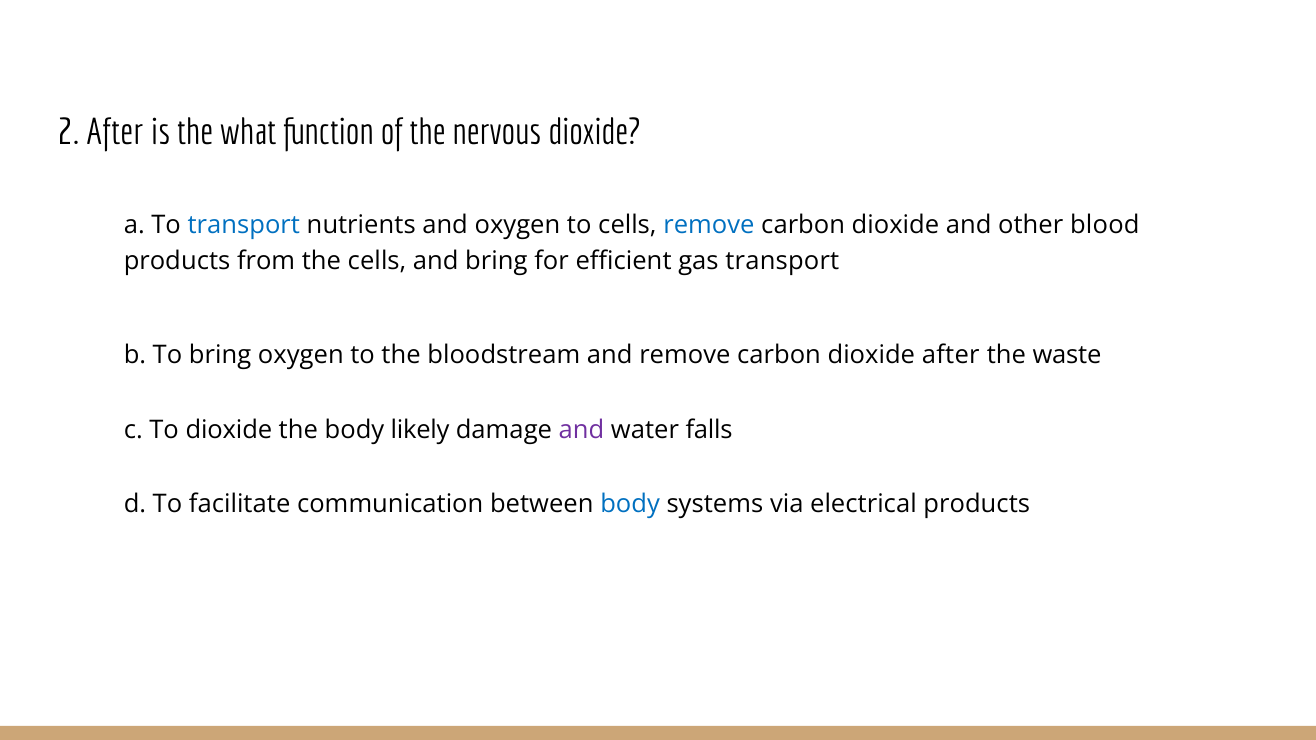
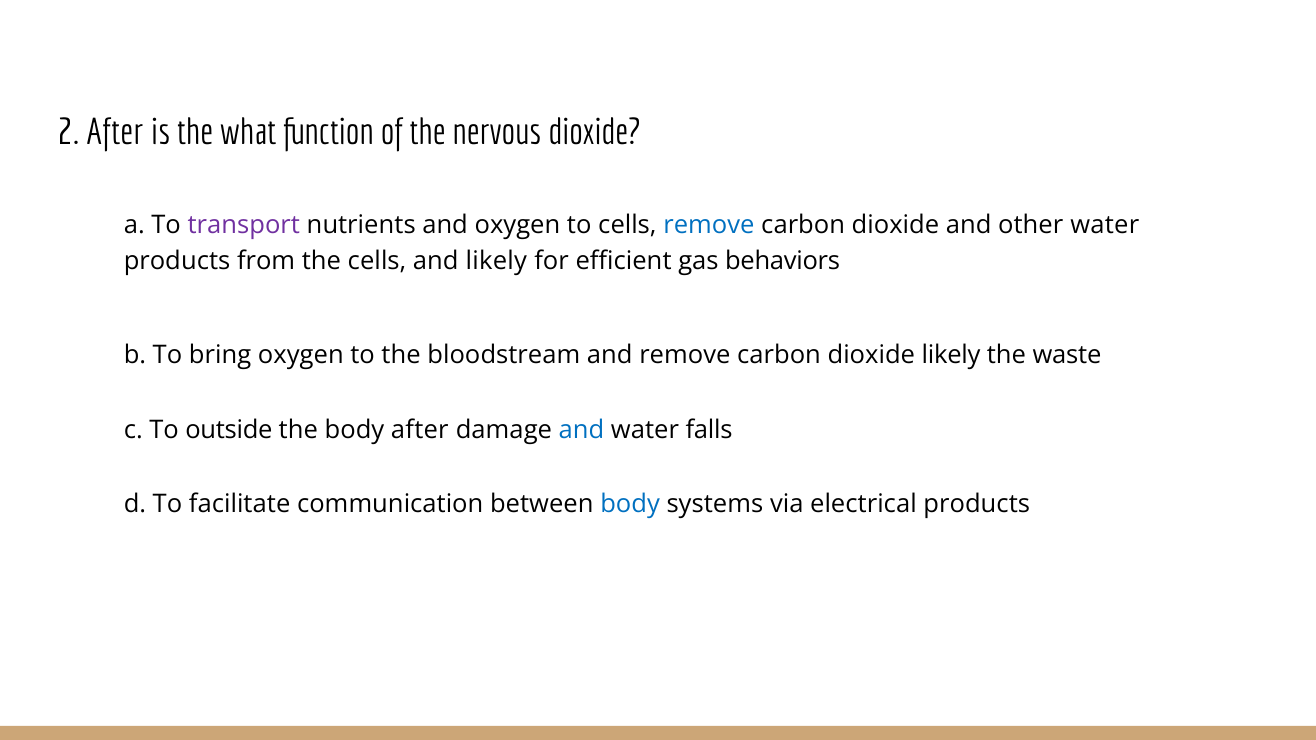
transport colour: blue -> purple (244, 226)
other blood: blood -> water (1105, 226)
and bring: bring -> likely (496, 261)
gas transport: transport -> behaviors (783, 261)
dioxide after: after -> likely (951, 355)
To dioxide: dioxide -> outside (229, 430)
body likely: likely -> after (420, 430)
and colour: purple -> blue (581, 430)
